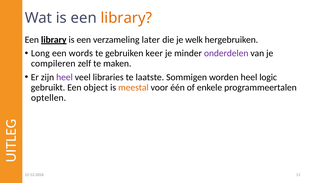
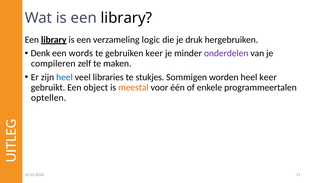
library colour: orange -> black (126, 18)
later: later -> logic (151, 40)
welk: welk -> druk (194, 40)
Long: Long -> Denk (40, 53)
heel colour: purple -> blue (64, 77)
laatste: laatste -> stukjes (150, 77)
heel logic: logic -> keer (268, 77)
